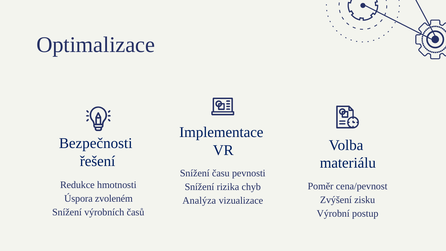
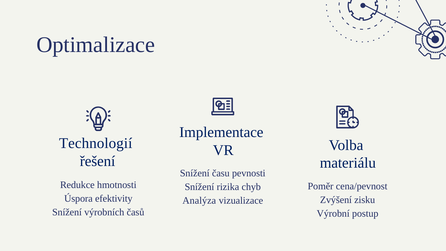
Bezpečnosti: Bezpečnosti -> Technologií (96, 143)
zvoleném: zvoleném -> efektivity (114, 198)
